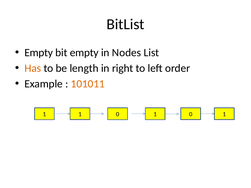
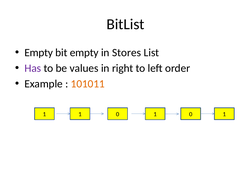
Nodes: Nodes -> Stores (127, 53)
Has colour: orange -> purple (33, 68)
length: length -> values (84, 68)
